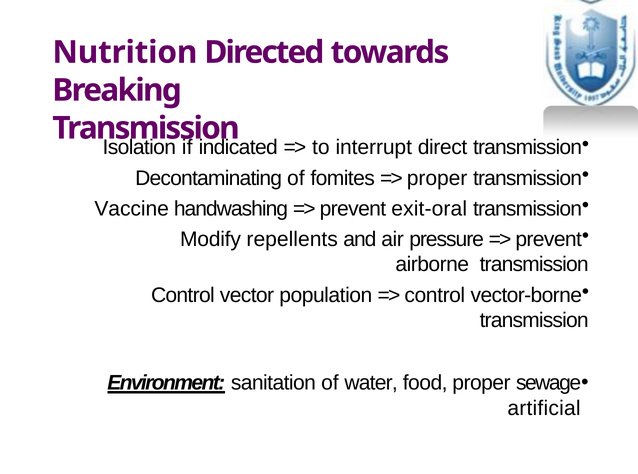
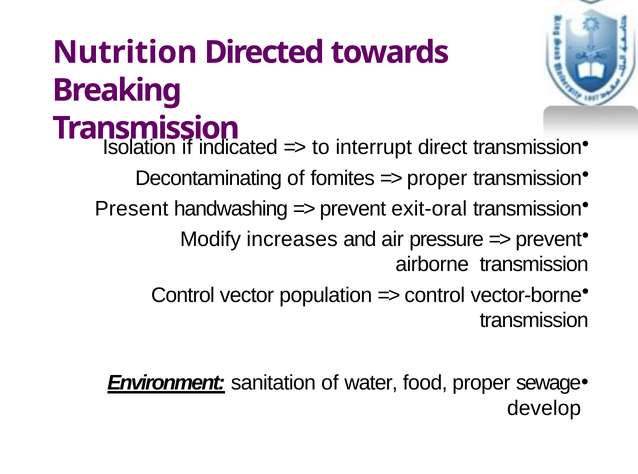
Vaccine: Vaccine -> Present (132, 209)
repellents: repellents -> increases (292, 239)
artificial: artificial -> develop (544, 408)
